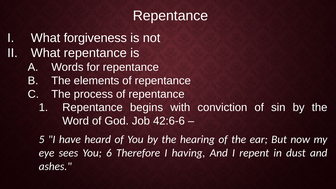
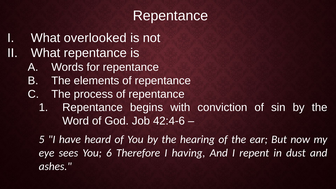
forgiveness: forgiveness -> overlooked (95, 38)
42:6-6: 42:6-6 -> 42:4-6 (169, 121)
